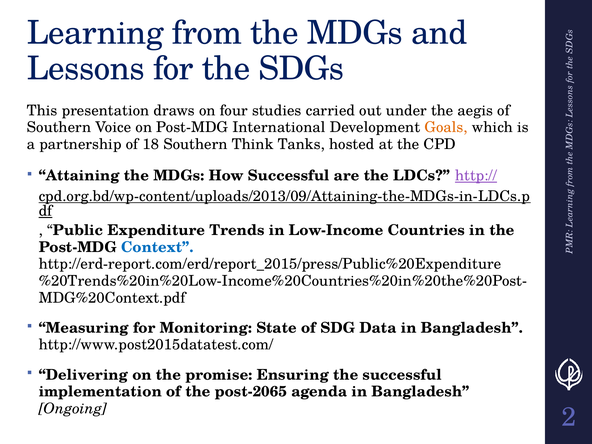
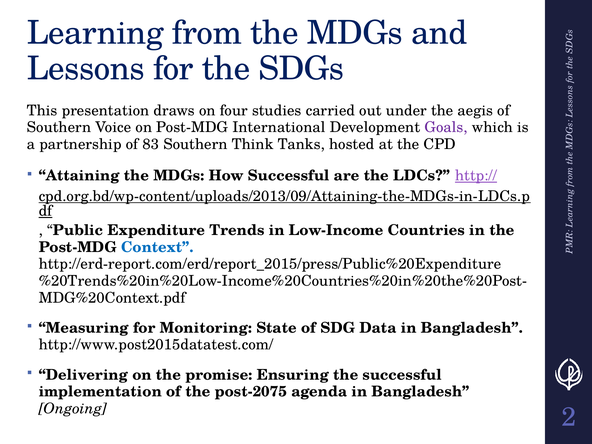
Goals colour: orange -> purple (446, 127)
18: 18 -> 83 (151, 144)
post-2065: post-2065 -> post-2075 (251, 392)
